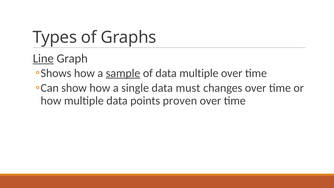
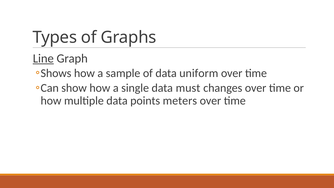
sample underline: present -> none (123, 73)
data multiple: multiple -> uniform (199, 73)
proven: proven -> meters (180, 101)
